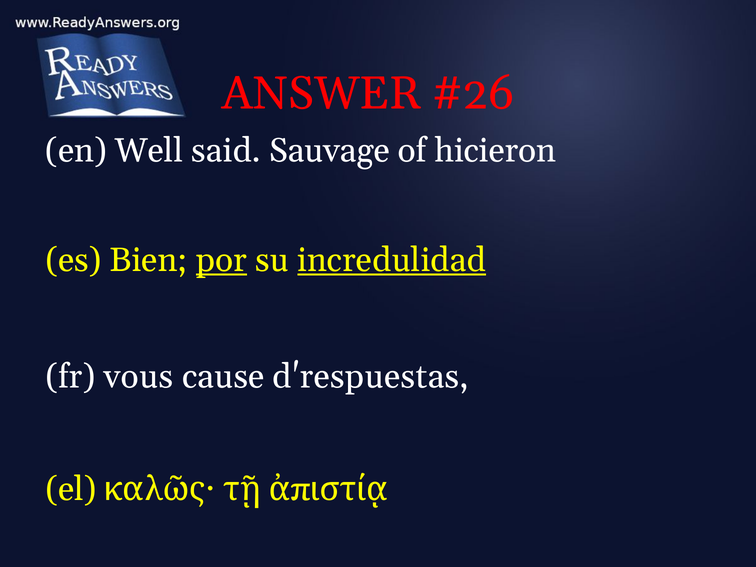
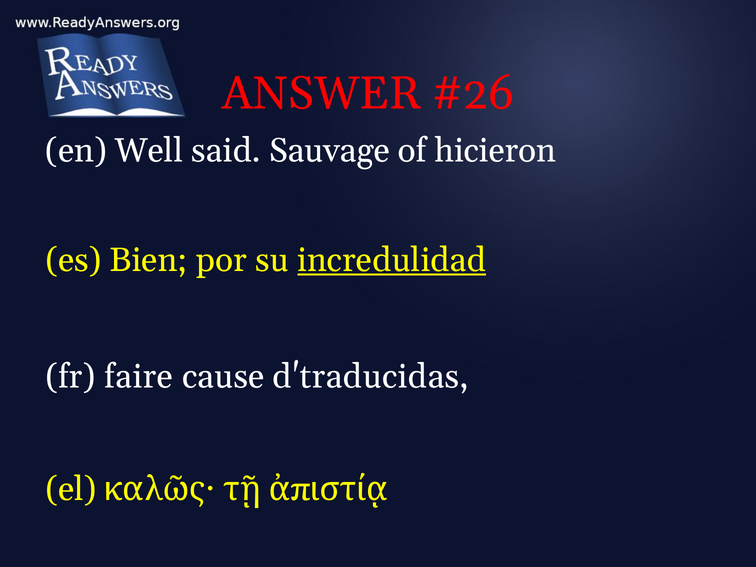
por underline: present -> none (222, 260)
vous: vous -> faire (138, 377)
d'respuestas: d'respuestas -> d'traducidas (371, 377)
